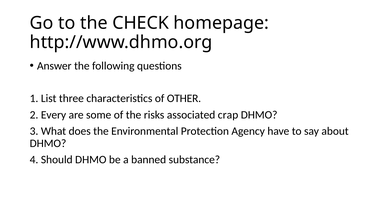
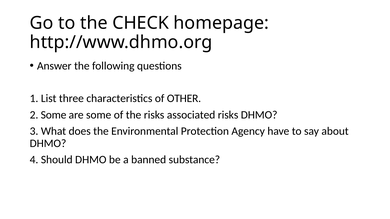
2 Every: Every -> Some (54, 115)
associated crap: crap -> risks (228, 115)
